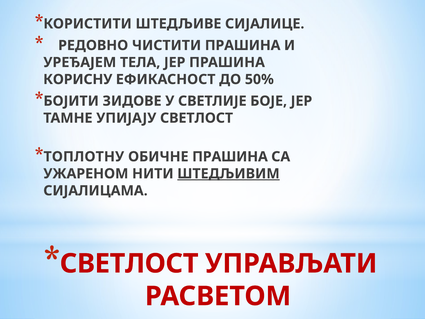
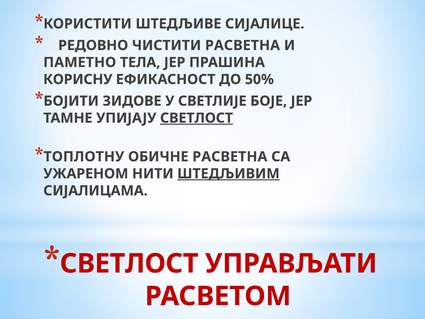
ЧИСТИТИ ПРАШИНА: ПРАШИНА -> РАСВЕТНА (242, 45)
УРЕЂАЈЕМ: УРЕЂАЈЕМ -> ПАМЕТНО (80, 62)
СВЕТЛОСТ underline: none -> present (197, 118)
ОБИЧНЕ ПРАШИНА: ПРАШИНА -> РАСВЕТНА (230, 157)
